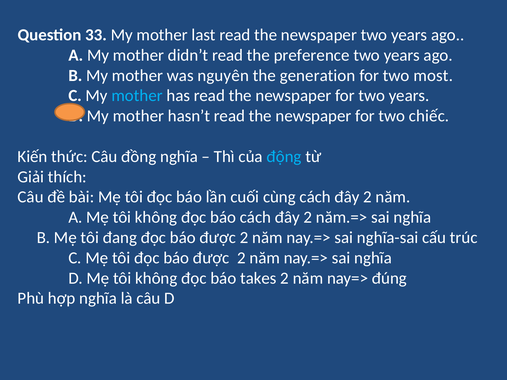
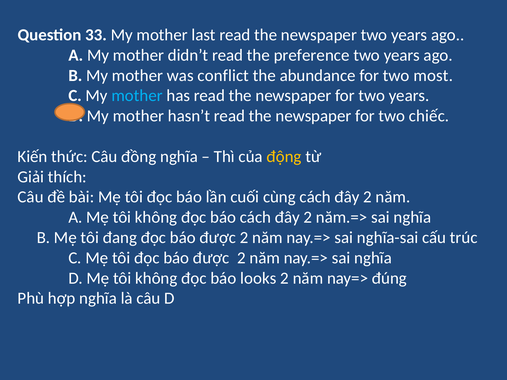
nguyên: nguyên -> conflict (223, 75)
generation: generation -> abundance (318, 75)
động colour: light blue -> yellow (284, 157)
takes: takes -> looks (258, 278)
